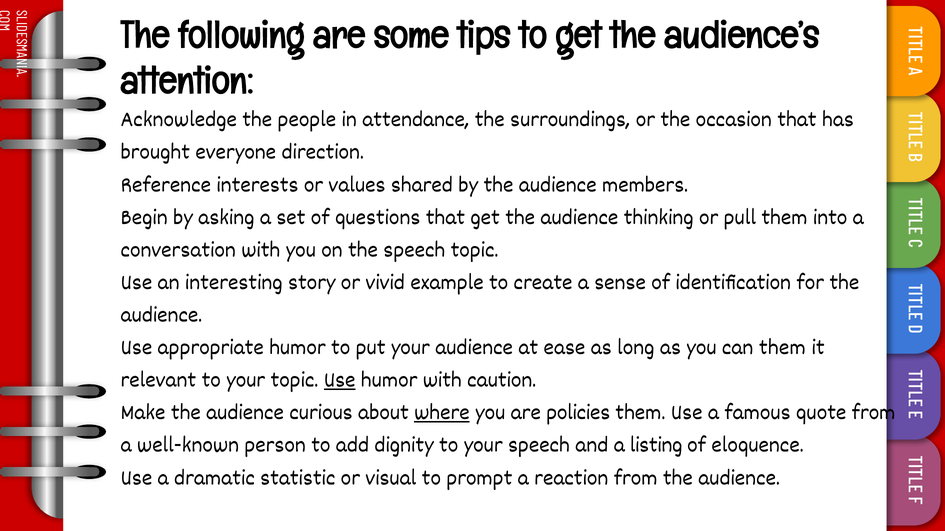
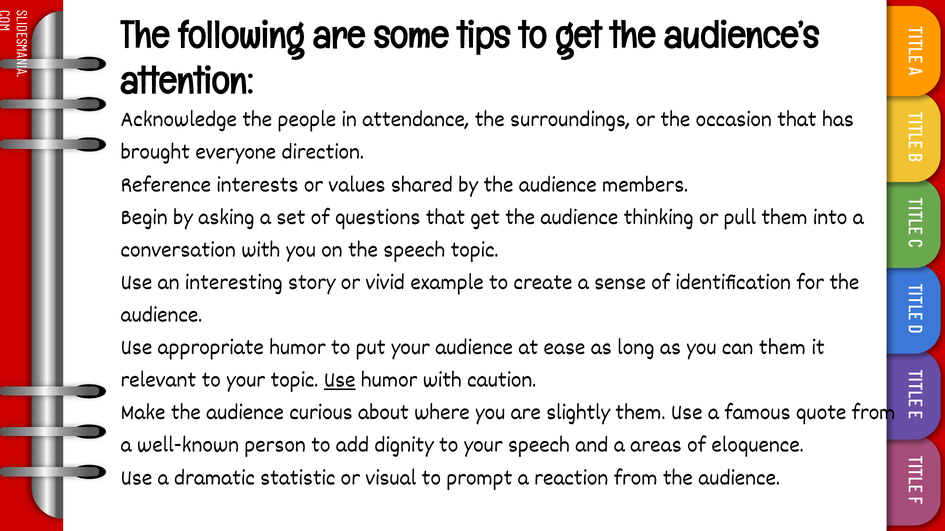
where underline: present -> none (442, 412)
policies: policies -> slightly (578, 412)
listing: listing -> areas (656, 445)
